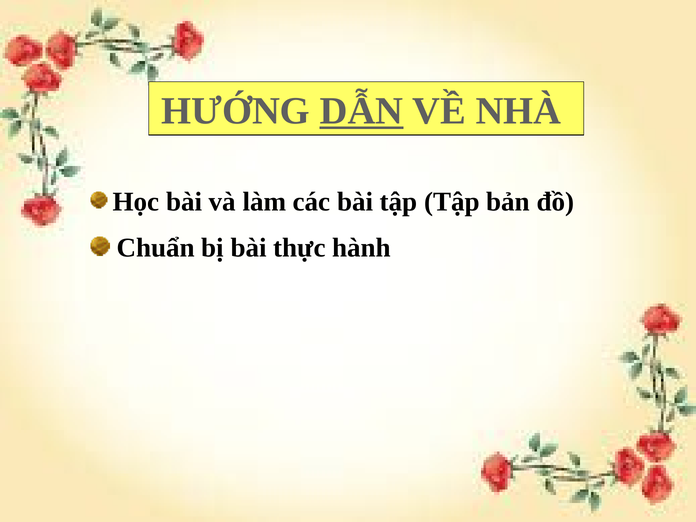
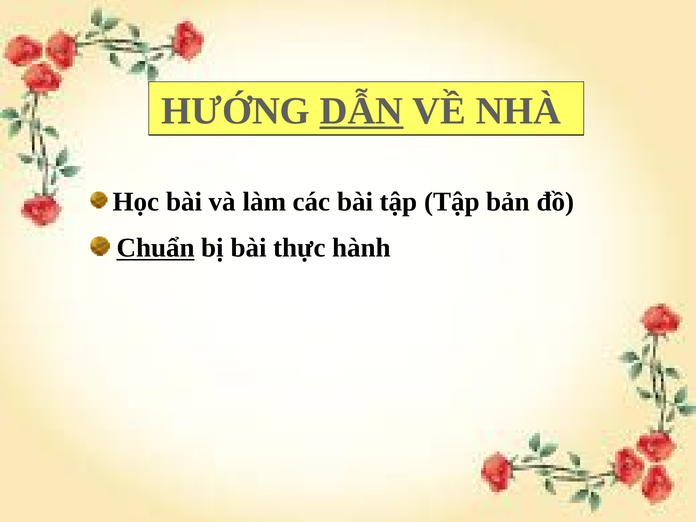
Chuẩn underline: none -> present (156, 248)
